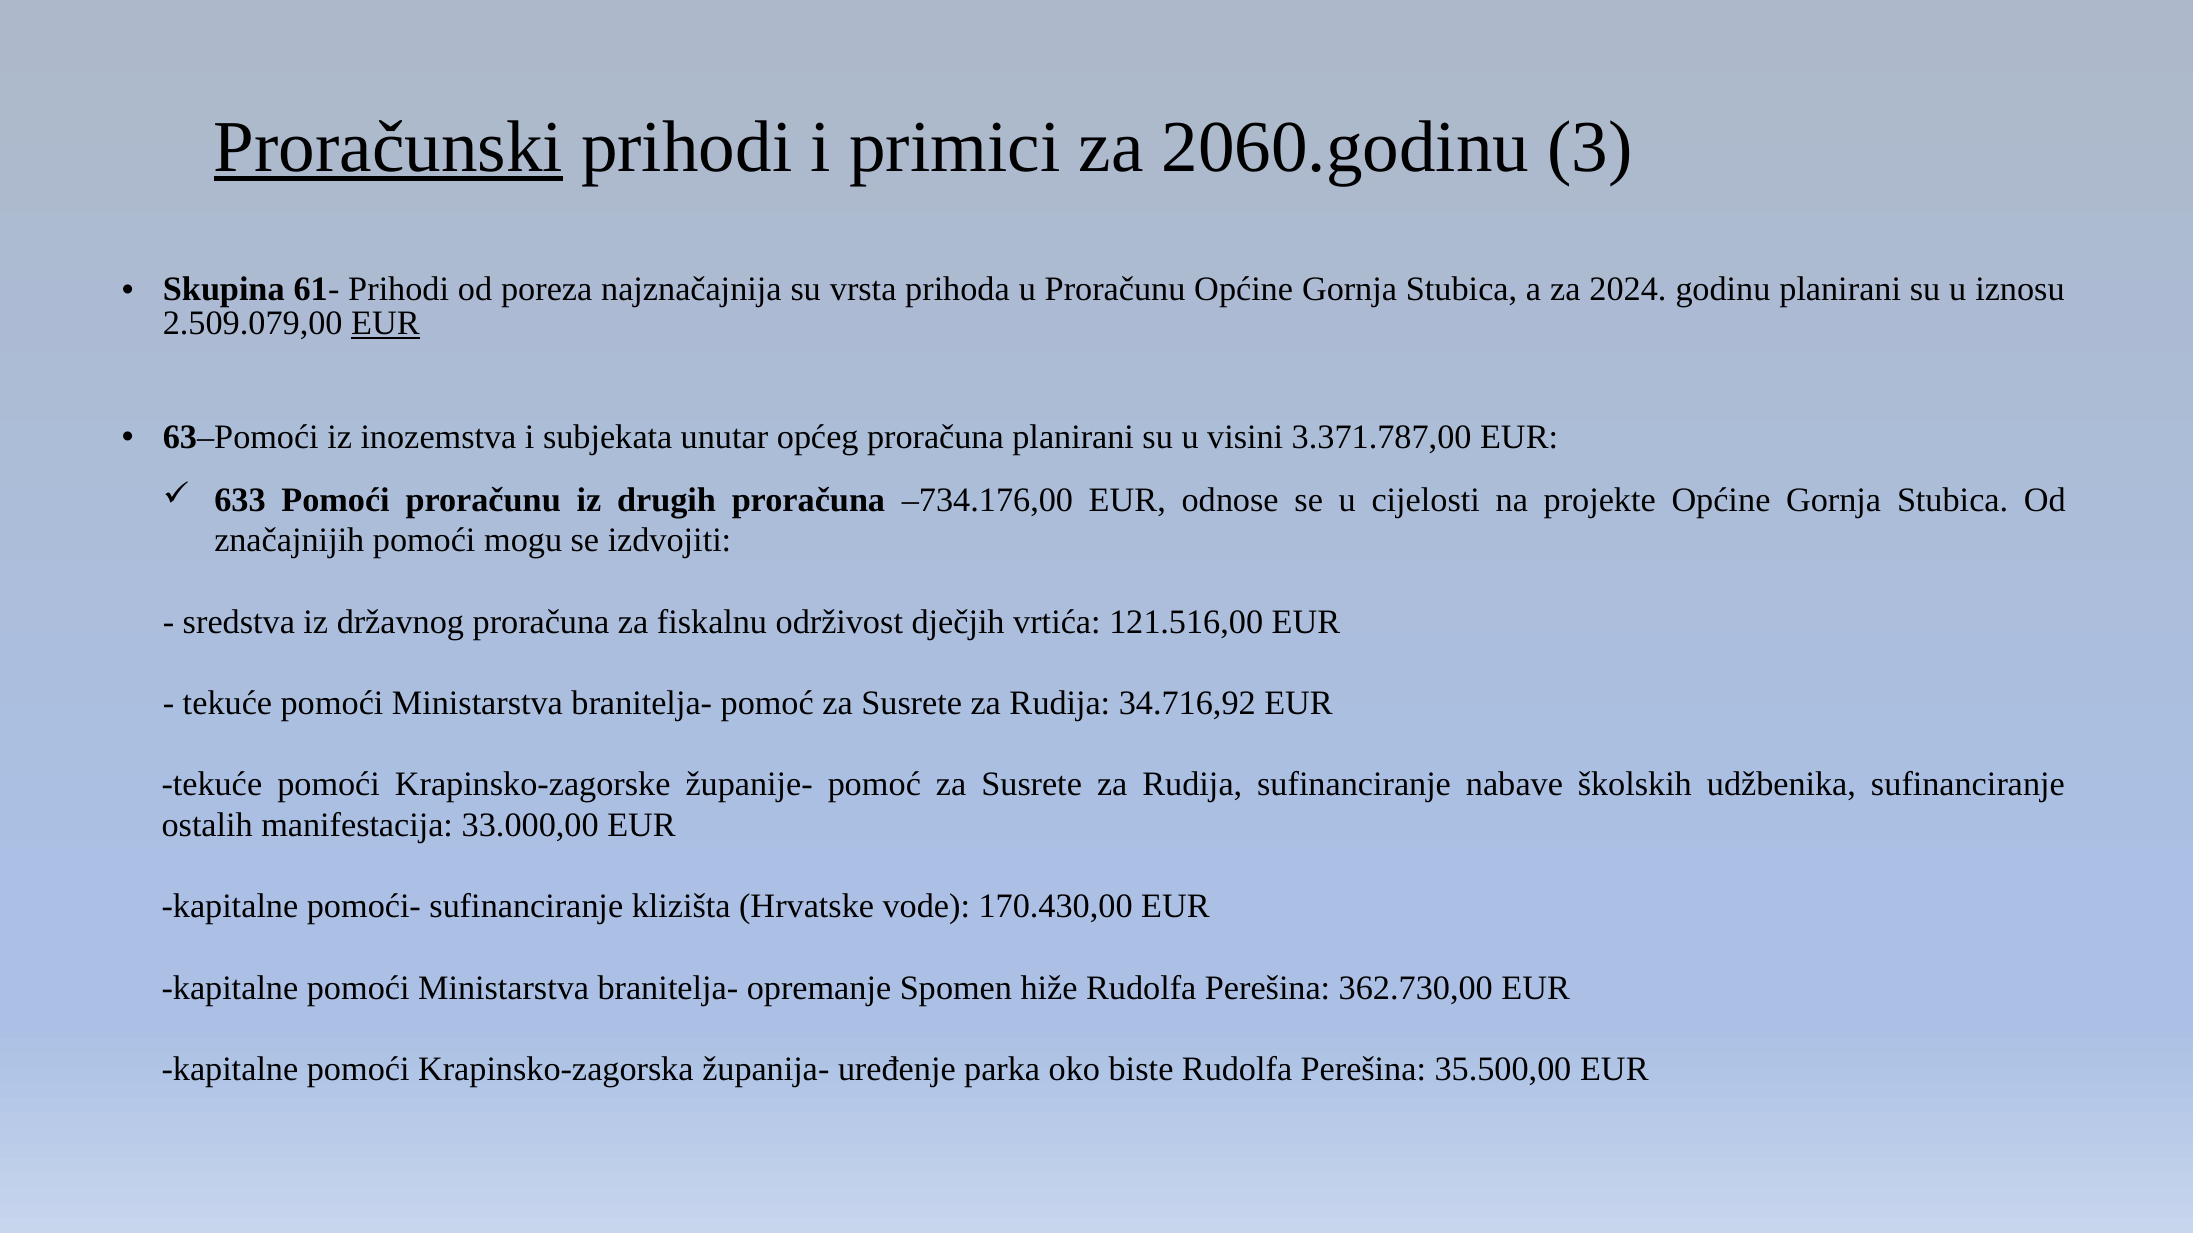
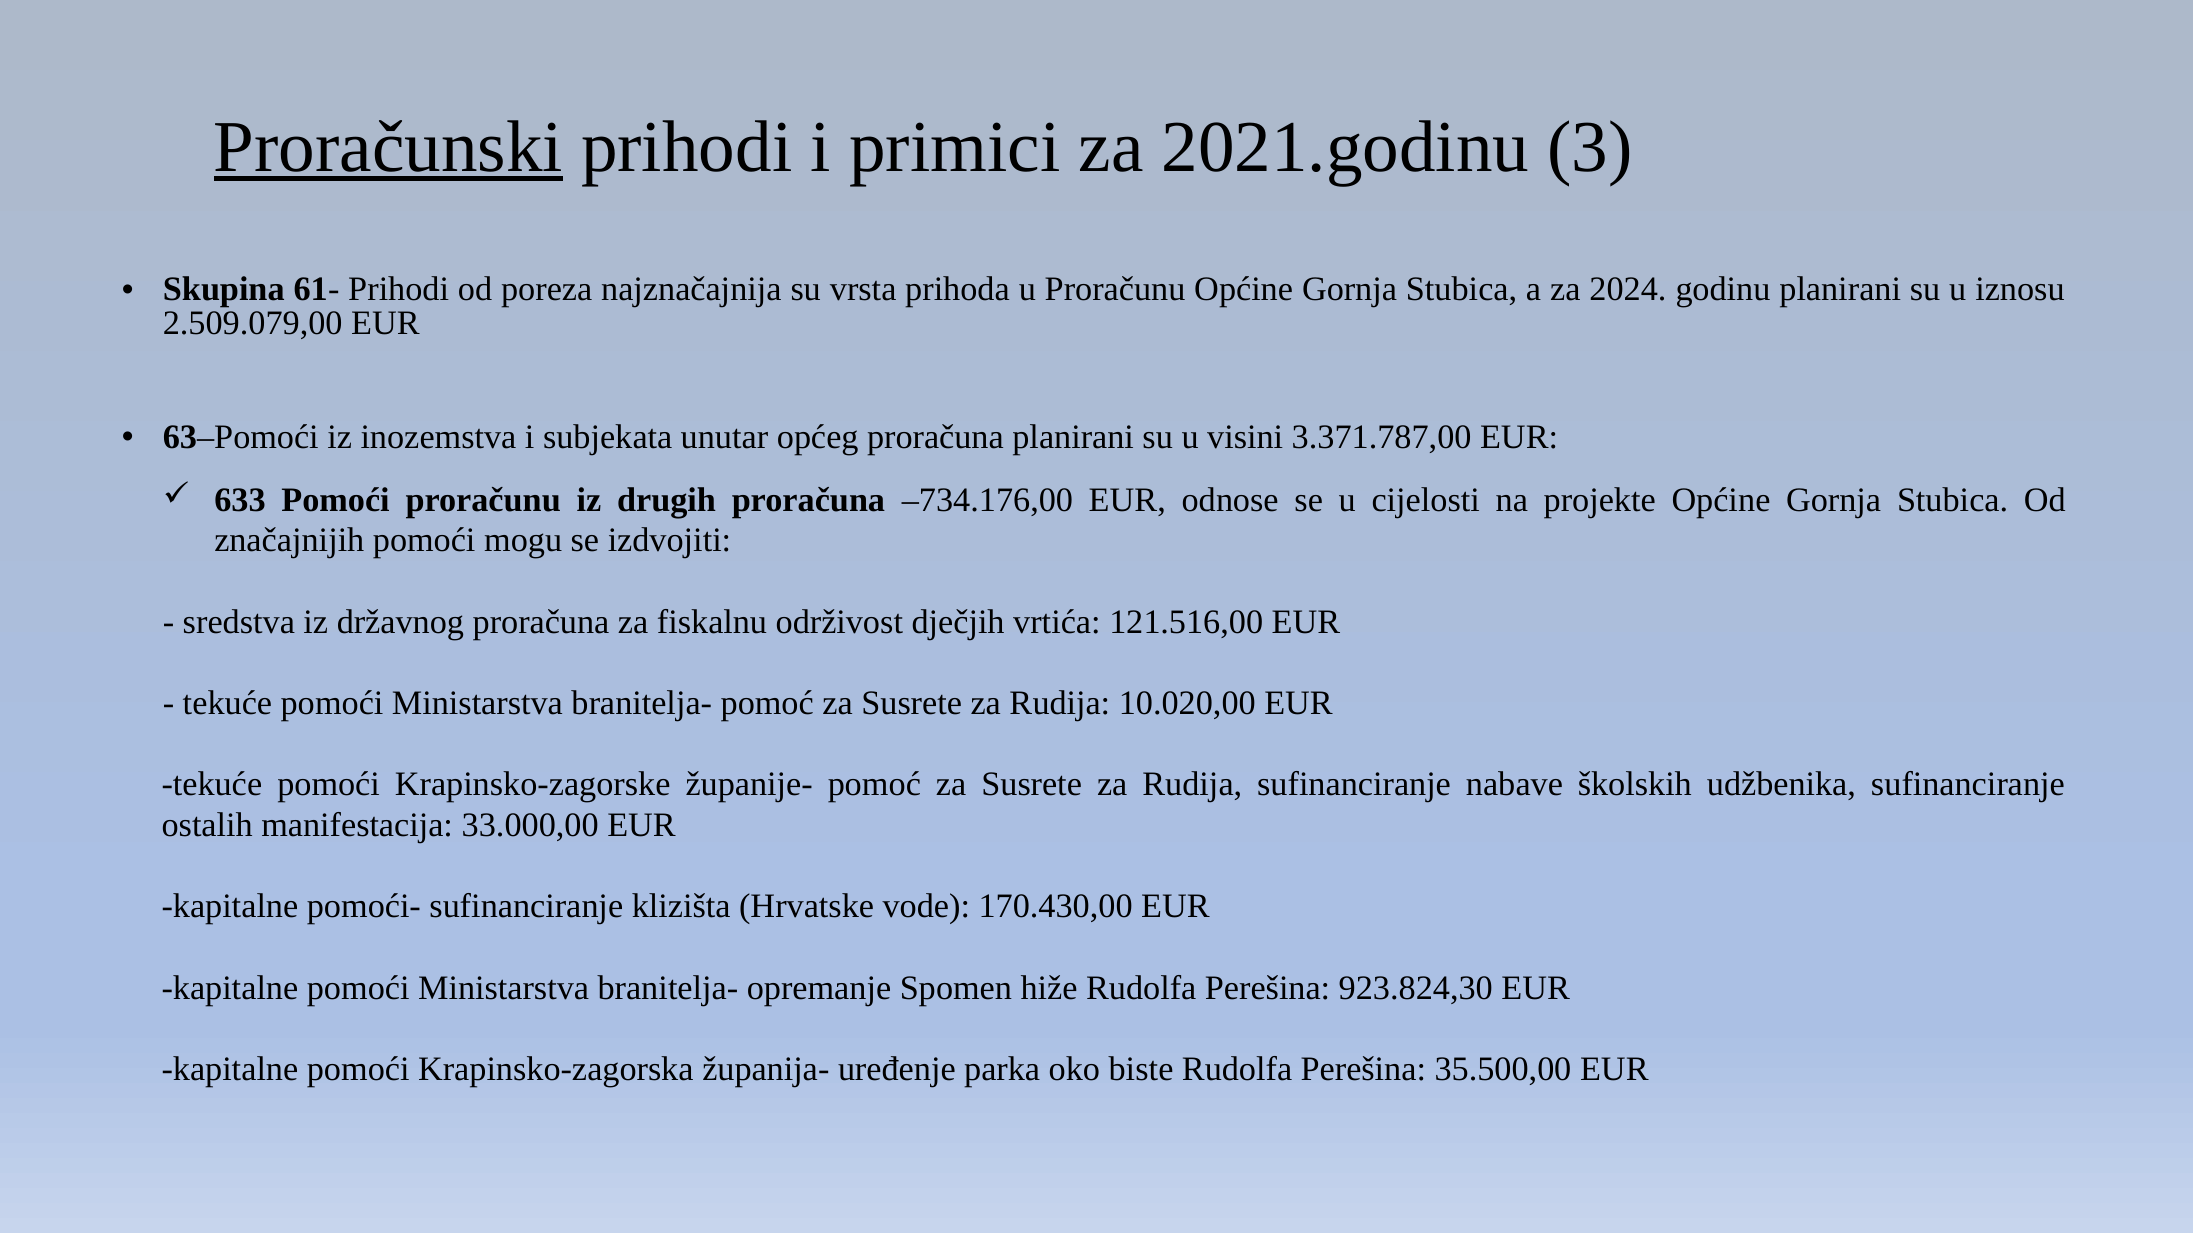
2060.godinu: 2060.godinu -> 2021.godinu (1346, 147)
EUR underline: present -> none (385, 324)
34.716,92: 34.716,92 -> 10.020,00 (1187, 704)
362.730,00: 362.730,00 -> 923.824,30 (1416, 988)
